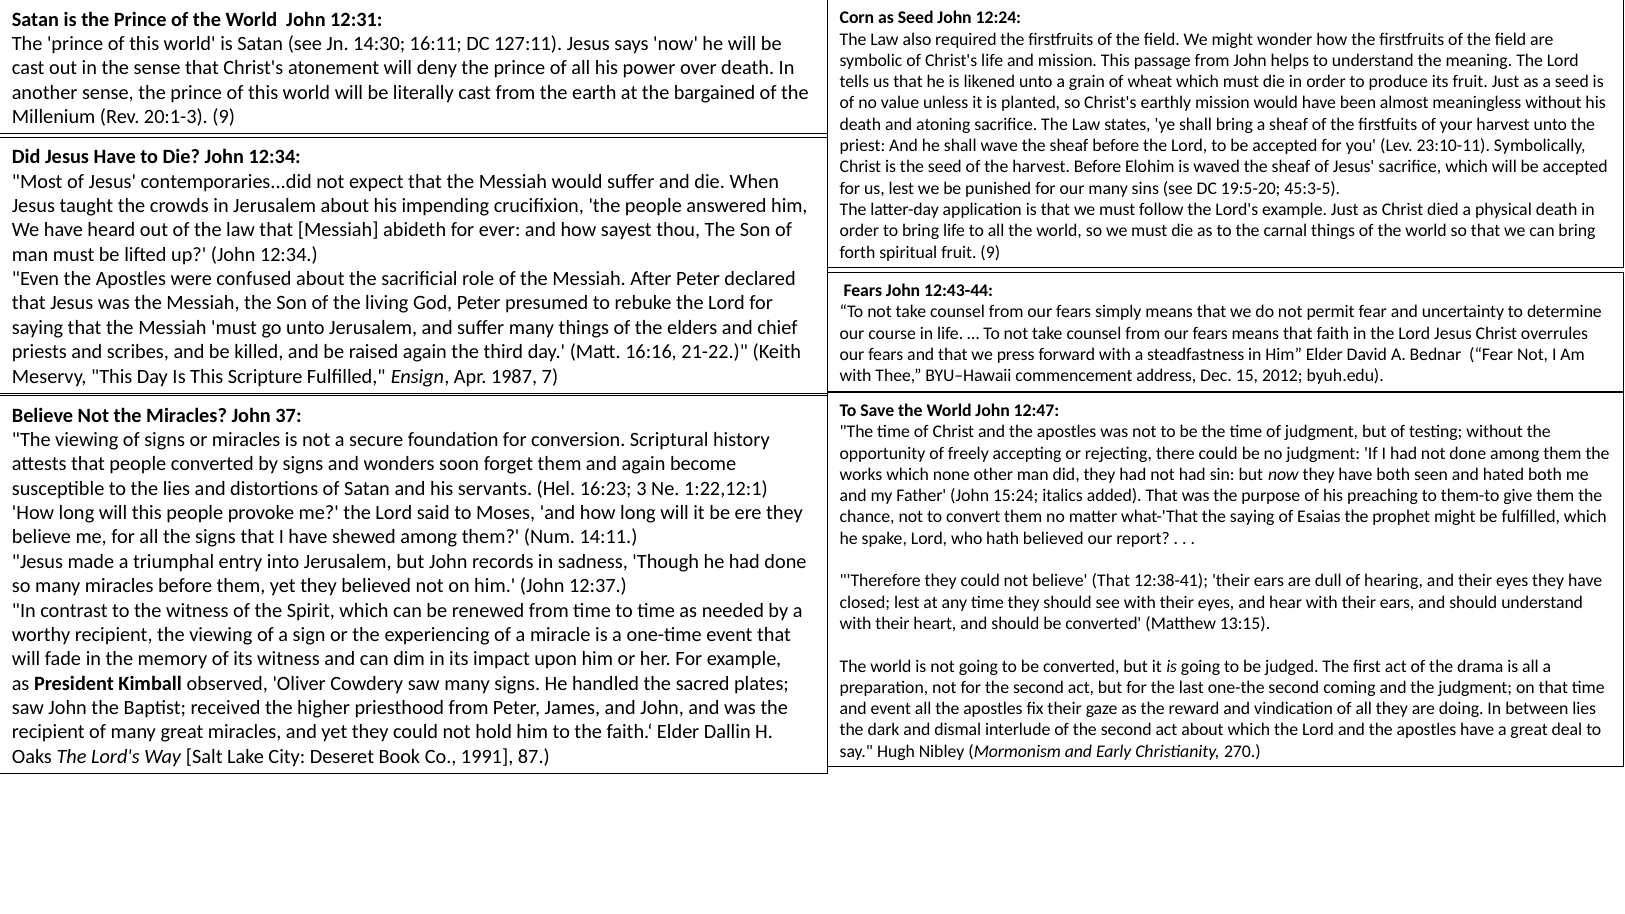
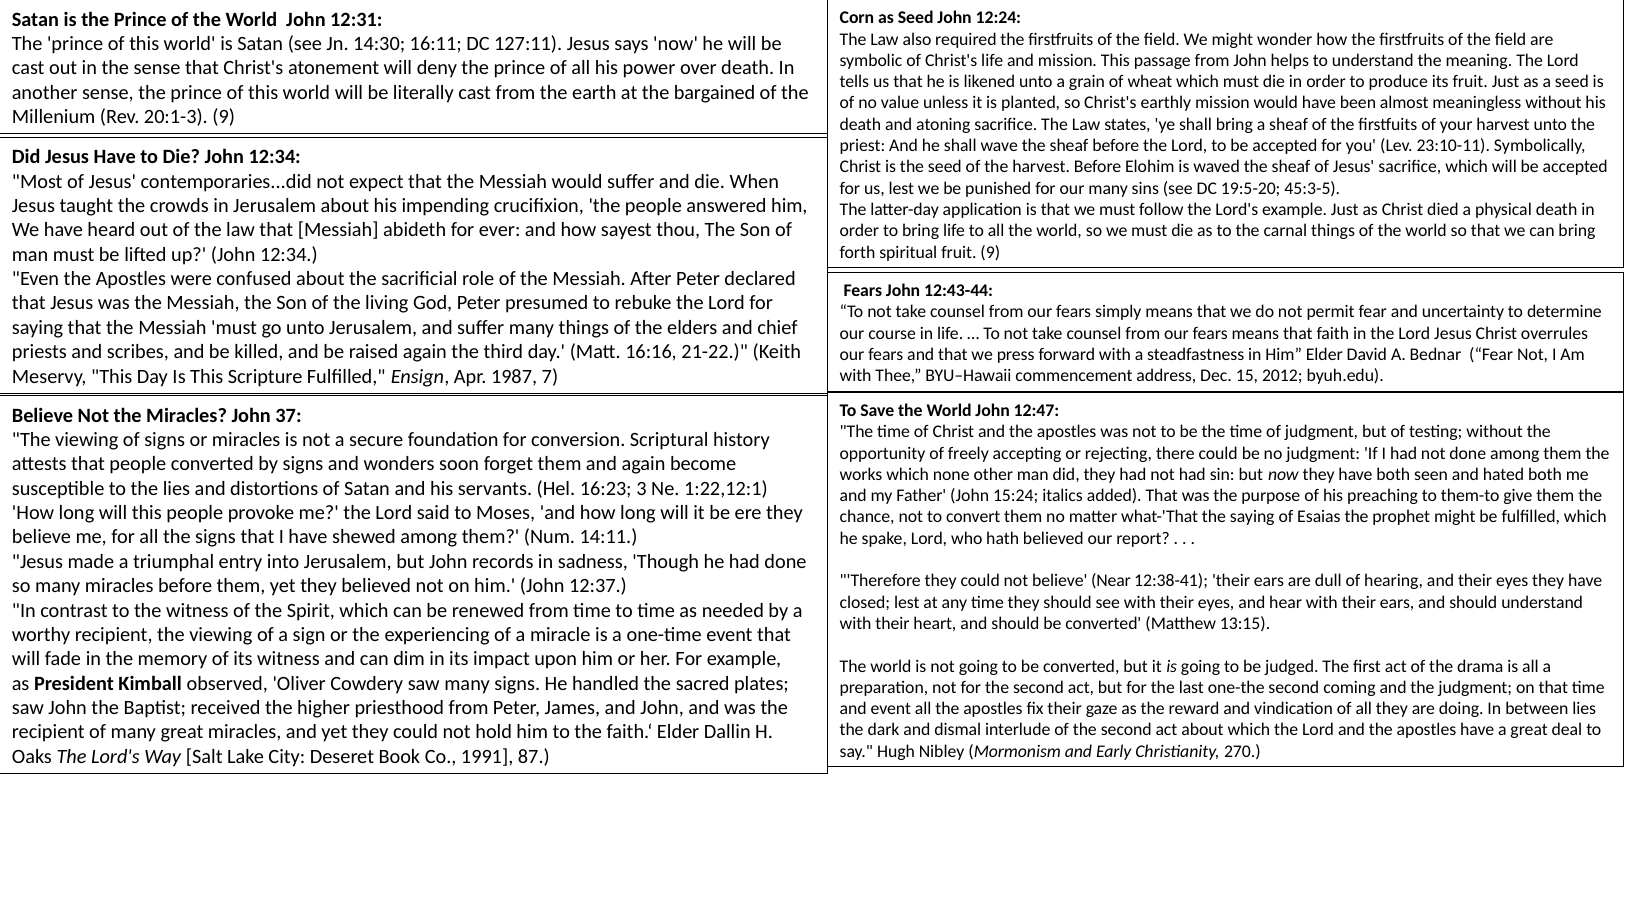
believe That: That -> Near (1111, 581)
